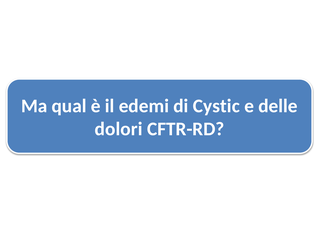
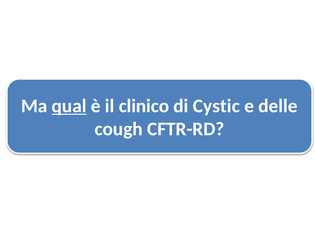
qual underline: none -> present (69, 106)
edemi: edemi -> clinico (144, 106)
dolori: dolori -> cough (119, 129)
